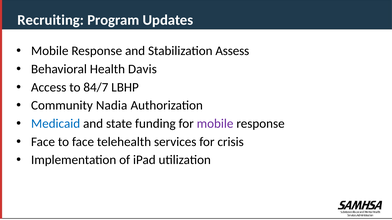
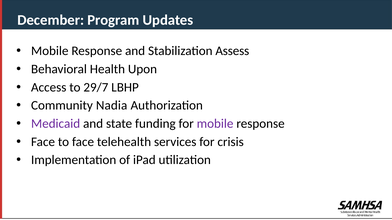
Recruiting: Recruiting -> December (51, 20)
Davis: Davis -> Upon (142, 69)
84/7: 84/7 -> 29/7 (96, 87)
Medicaid colour: blue -> purple (56, 124)
